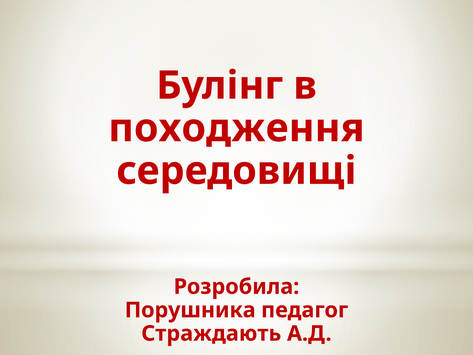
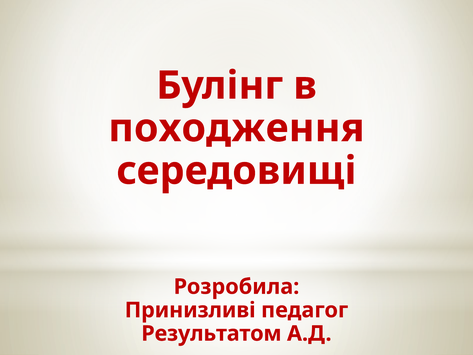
Порушника: Порушника -> Принизливі (190, 310)
Страждають: Страждають -> Результатом (211, 333)
